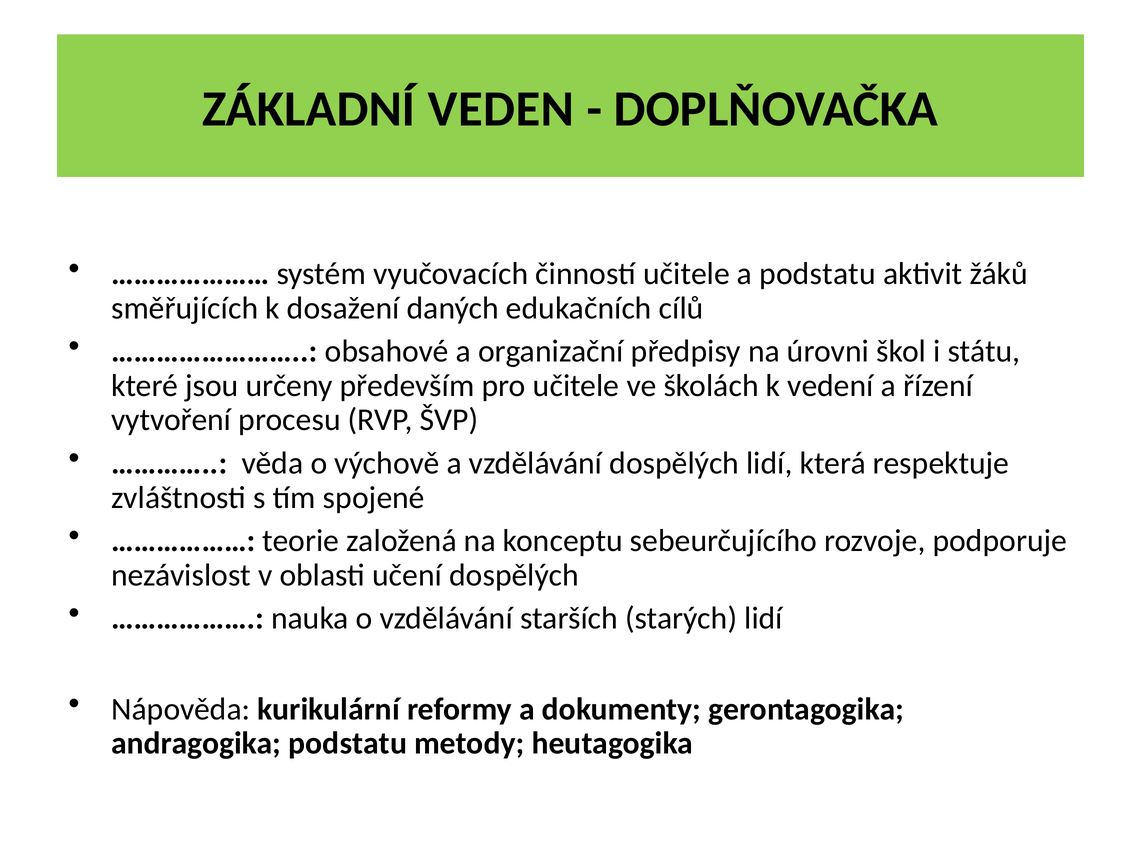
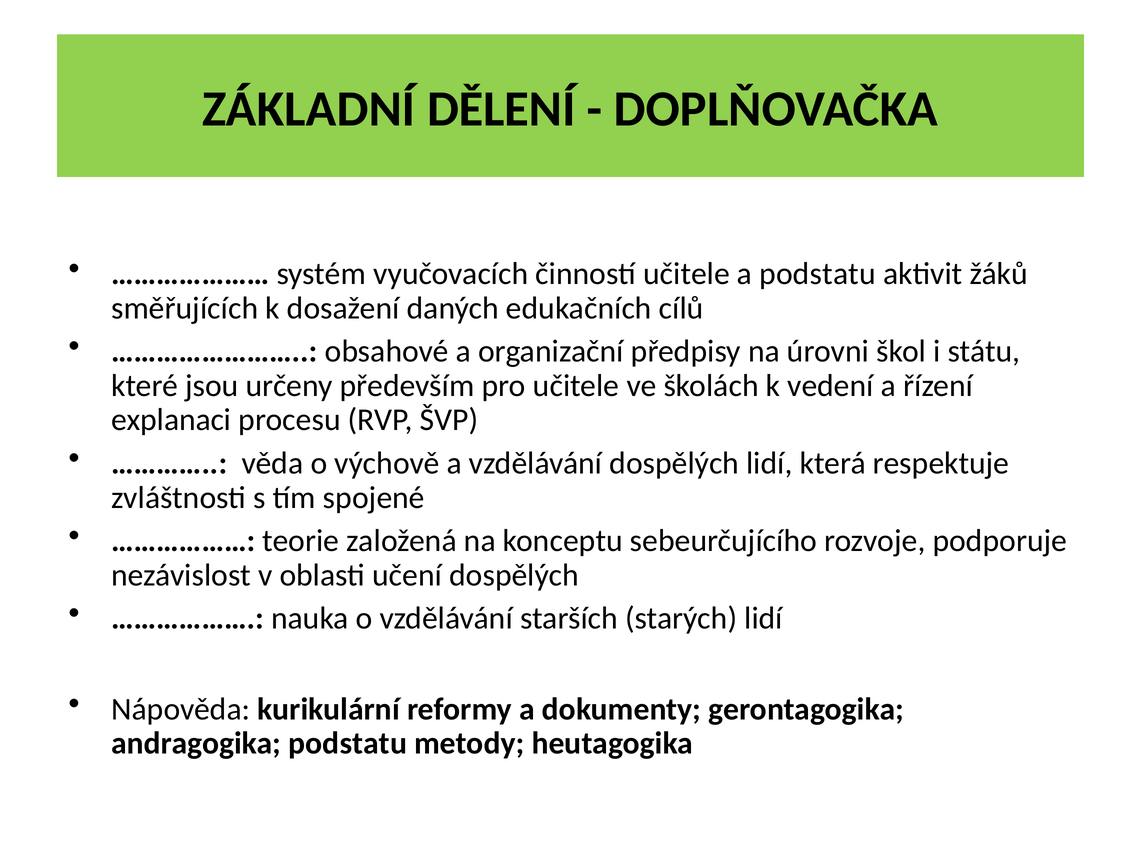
VEDEN: VEDEN -> DĚLENÍ (501, 109)
vytvoření: vytvoření -> explanaci (171, 420)
